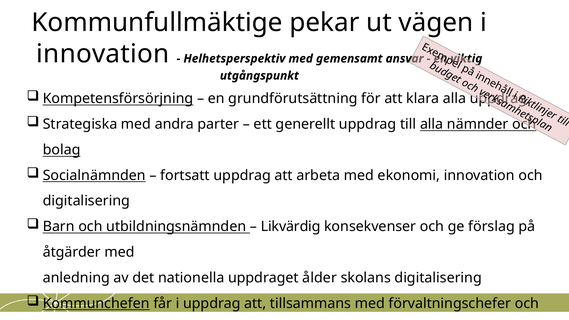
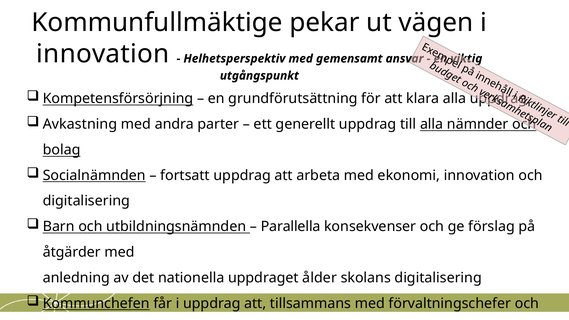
Strategiska: Strategiska -> Avkastning (80, 124)
Likvärdig: Likvärdig -> Parallella (291, 227)
